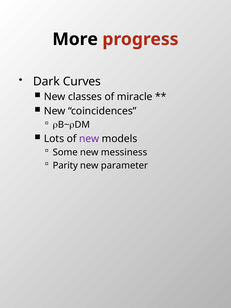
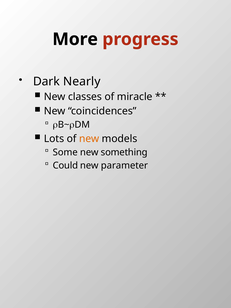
Curves: Curves -> Nearly (82, 81)
new colour: purple -> orange (89, 139)
messiness: messiness -> something (124, 152)
Parity: Parity -> Could (65, 165)
